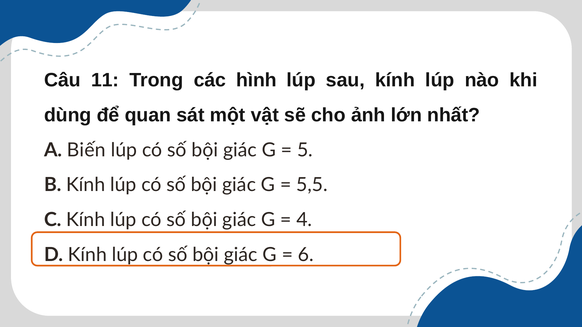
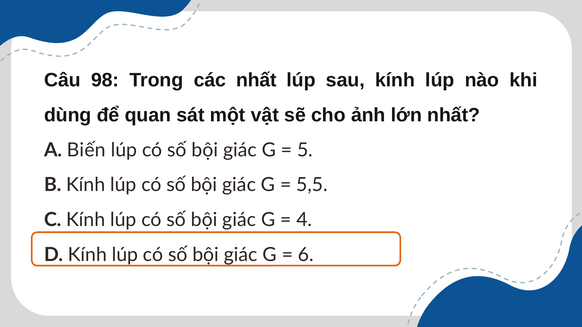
11: 11 -> 98 (105, 80)
các hình: hình -> nhất (256, 80)
